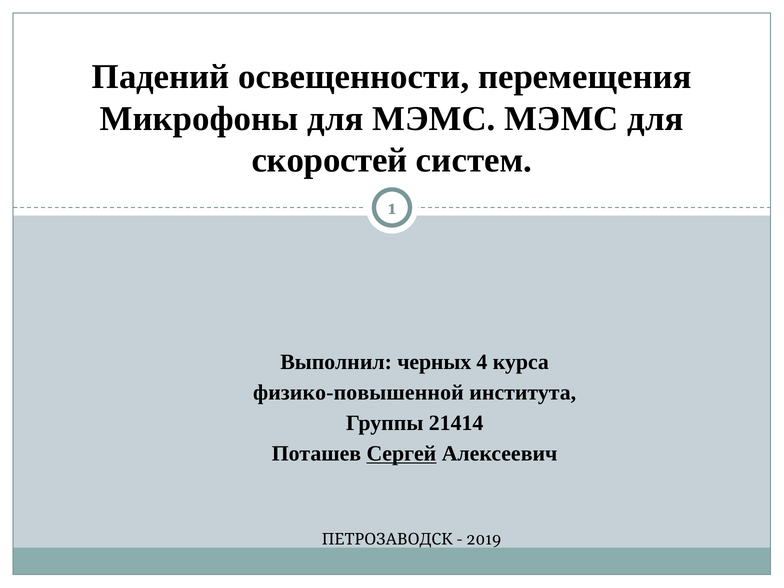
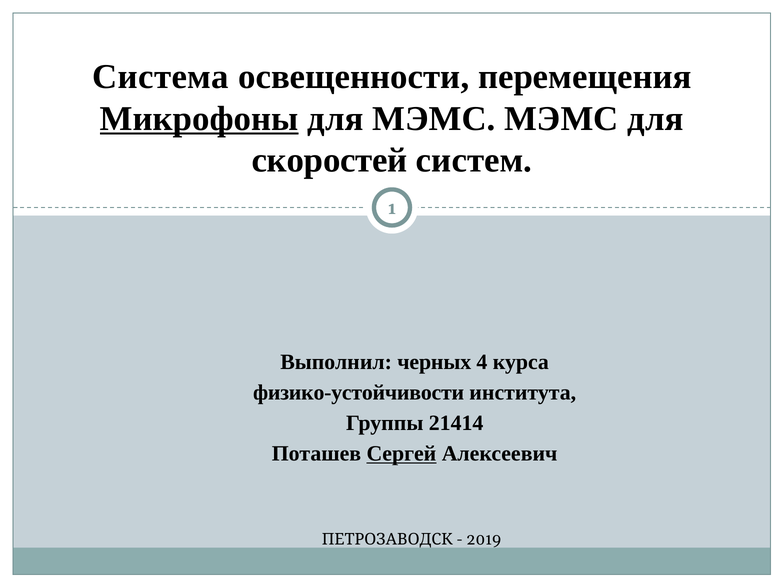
Падений: Падений -> Система (161, 77)
Микрофоны underline: none -> present (199, 119)
физико-повышенной: физико-повышенной -> физико-устойчивости (359, 393)
